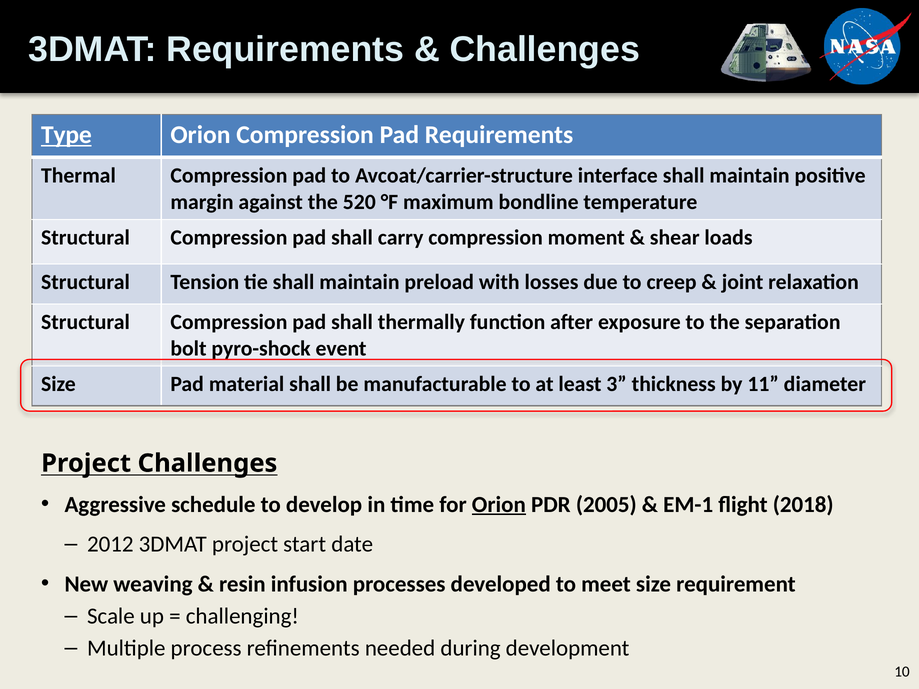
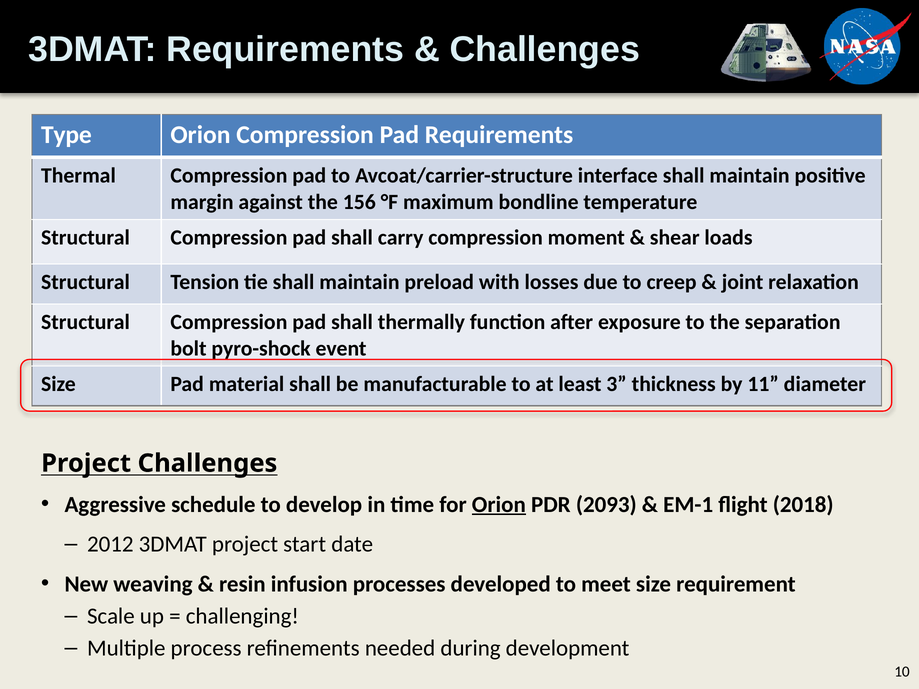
Type underline: present -> none (66, 135)
520: 520 -> 156 (359, 202)
2005: 2005 -> 2093 (606, 505)
